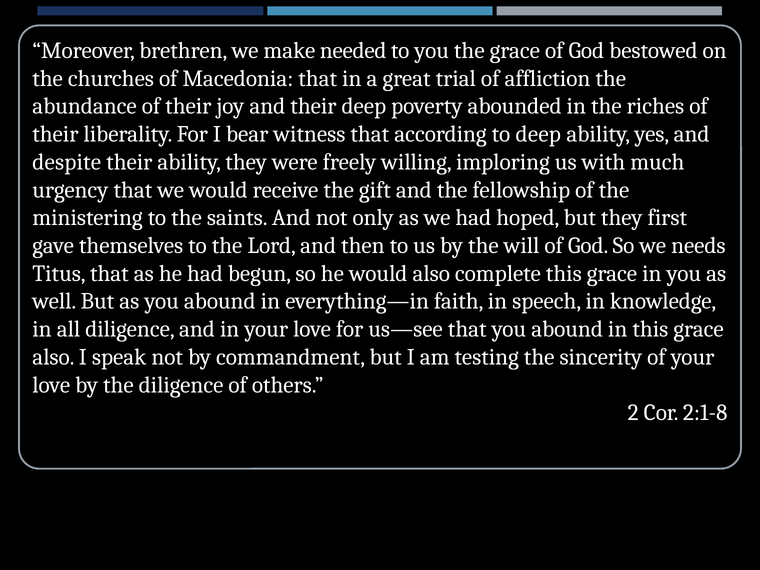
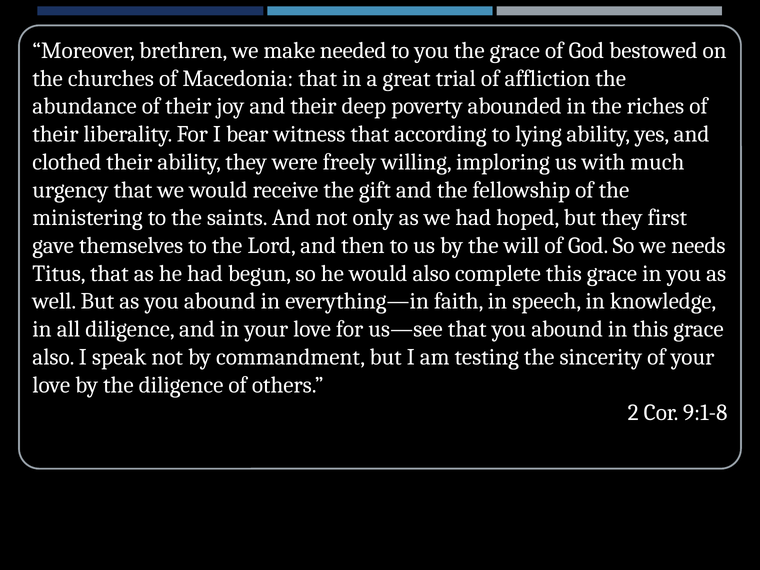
to deep: deep -> lying (538, 134)
despite: despite -> clothed (67, 162)
2:1-8: 2:1-8 -> 9:1-8 (705, 413)
